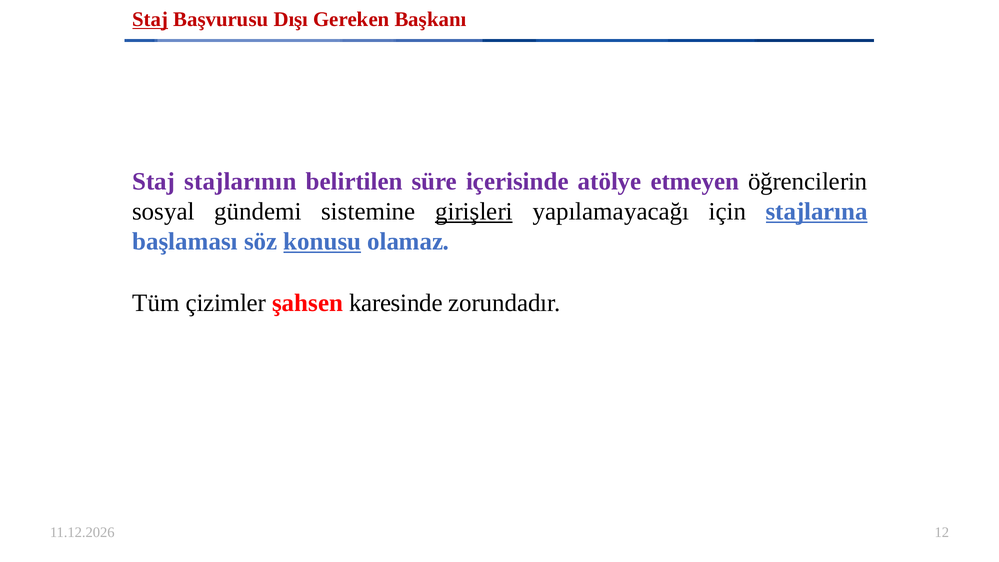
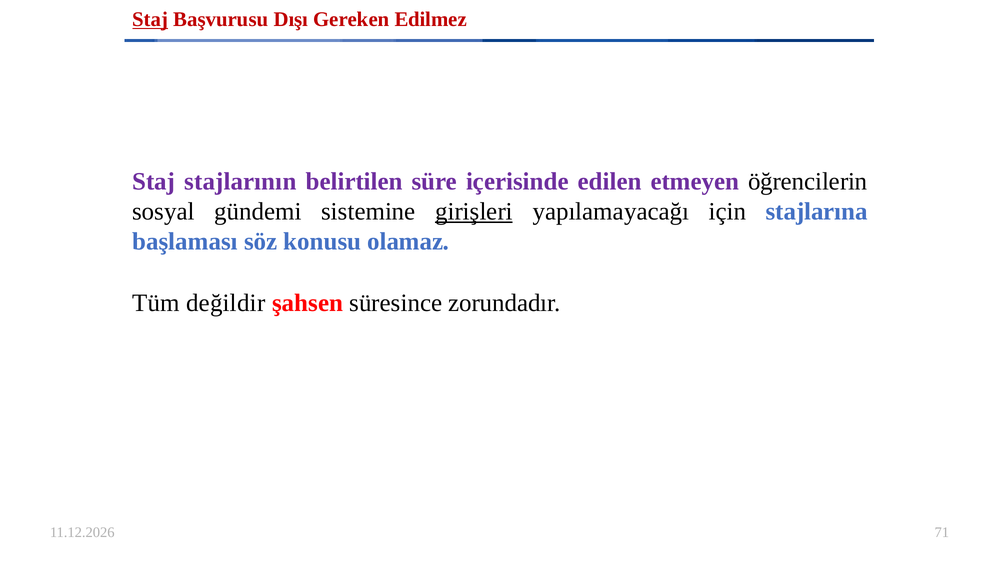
Başkanı: Başkanı -> Edilmez (431, 19)
atölye: atölye -> edilen (610, 182)
stajlarına underline: present -> none (817, 212)
konusu underline: present -> none (322, 242)
çizimler: çizimler -> değildir (226, 303)
karesinde: karesinde -> süresince (396, 303)
12: 12 -> 71 (942, 532)
